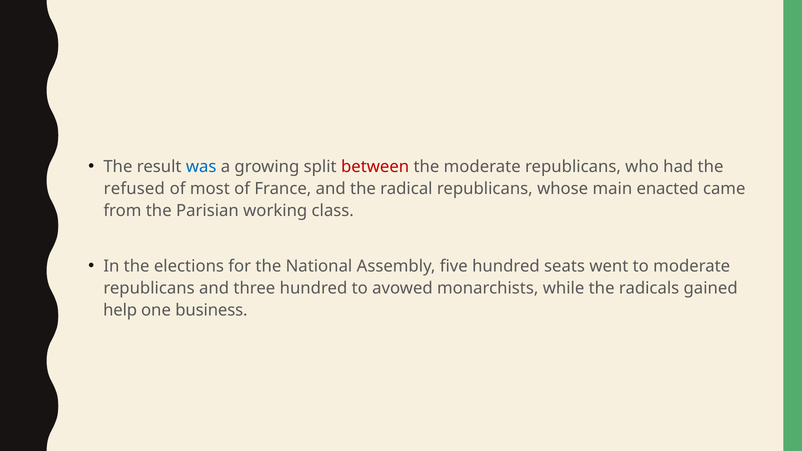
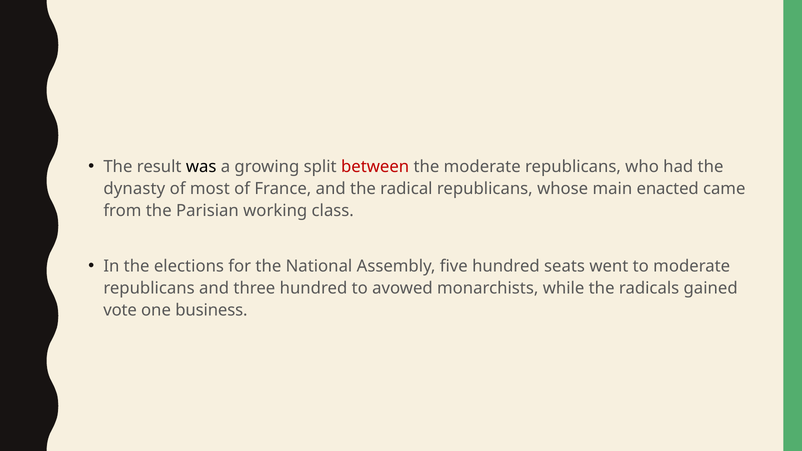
was colour: blue -> black (201, 167)
refused: refused -> dynasty (134, 189)
help: help -> vote (120, 311)
